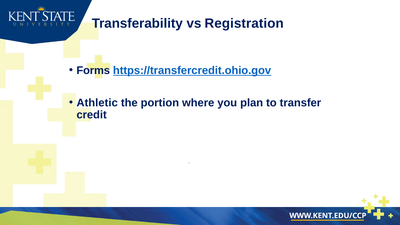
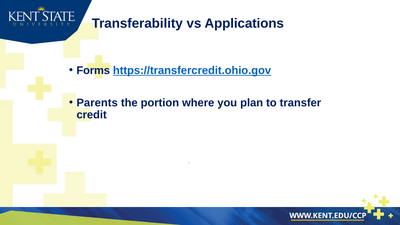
Registration: Registration -> Applications (244, 24)
Athletic: Athletic -> Parents (97, 103)
